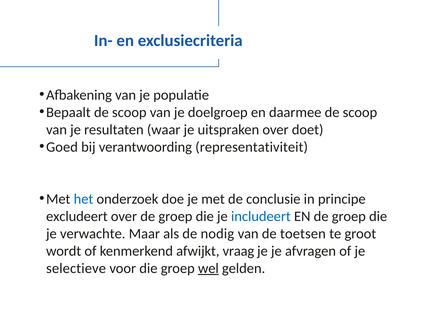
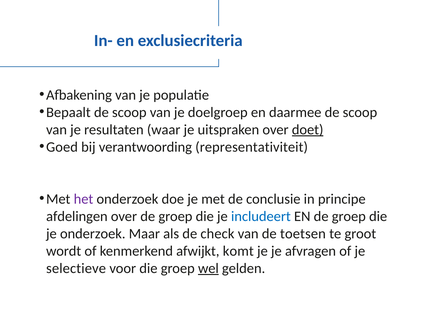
doet underline: none -> present (308, 130)
het colour: blue -> purple (83, 199)
excludeert: excludeert -> afdelingen (77, 217)
je verwachte: verwachte -> onderzoek (93, 234)
nodig: nodig -> check (217, 234)
vraag: vraag -> komt (238, 251)
